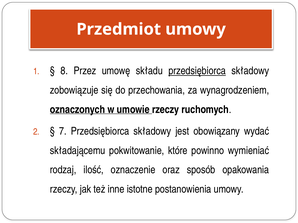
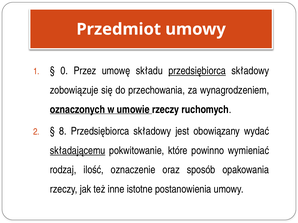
8: 8 -> 0 (64, 71)
7: 7 -> 8 (63, 131)
składającemu underline: none -> present (78, 151)
